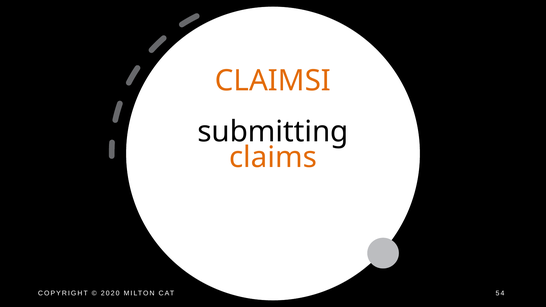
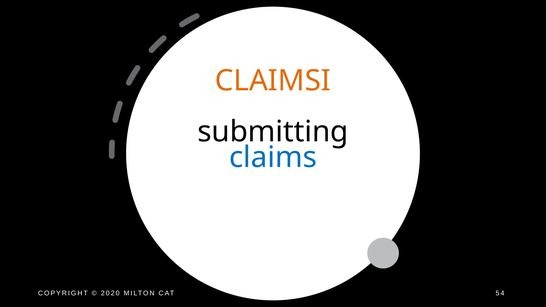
claims colour: orange -> blue (273, 157)
